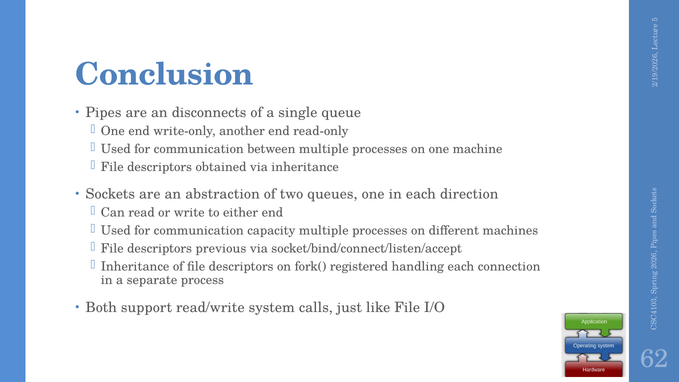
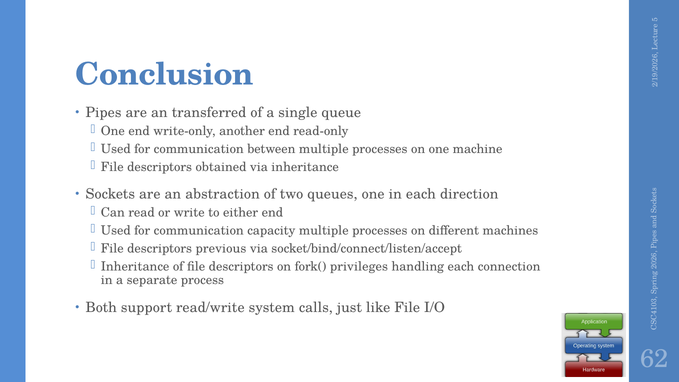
disconnects: disconnects -> transferred (209, 113)
registered: registered -> privileges (359, 266)
